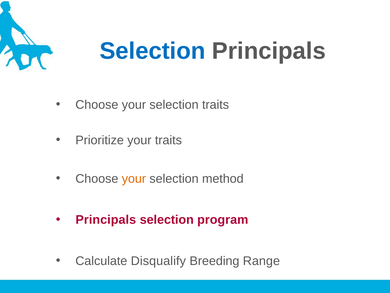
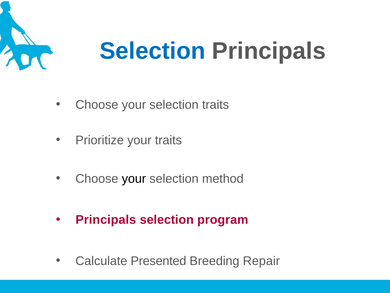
your colour: orange -> black (134, 178)
Disqualify: Disqualify -> Presented (158, 261)
Range: Range -> Repair (261, 261)
